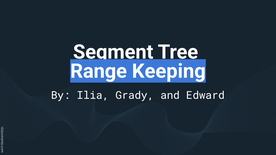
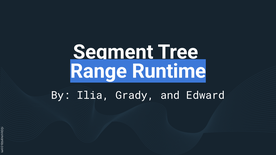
Keeping: Keeping -> Runtime (169, 71)
